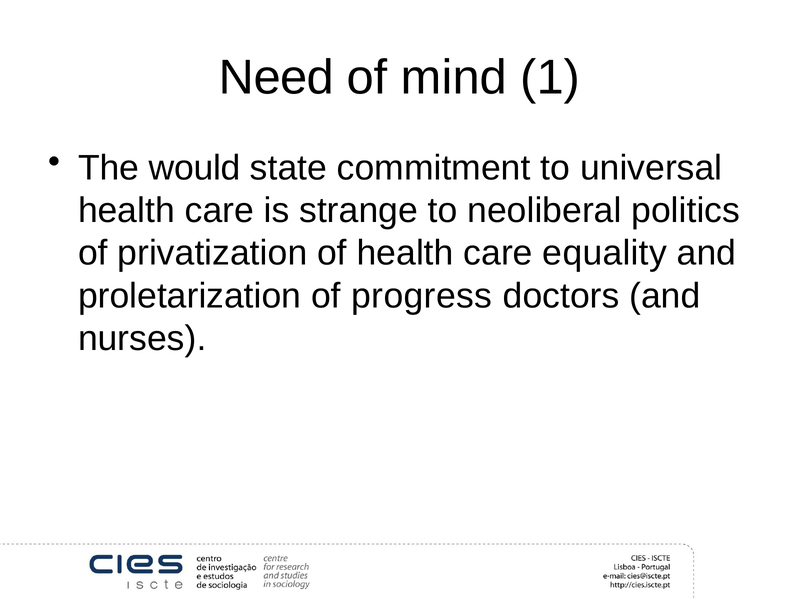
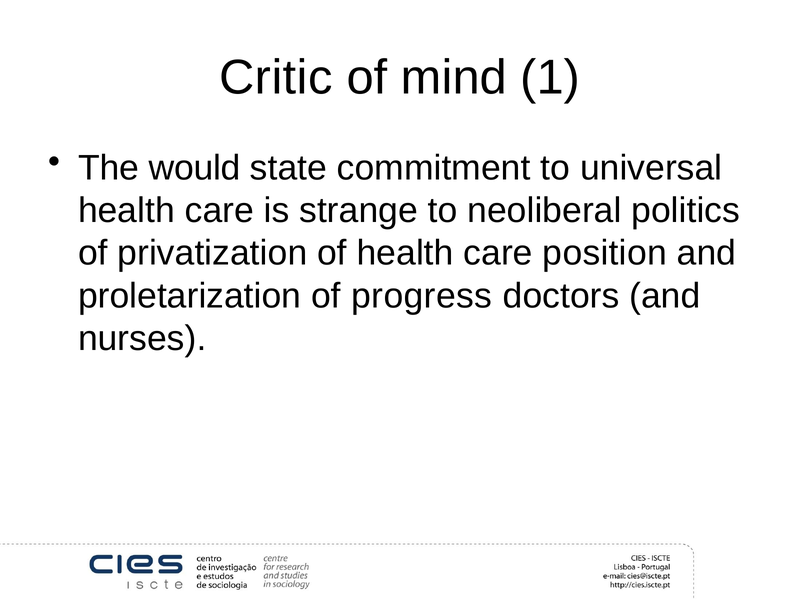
Need: Need -> Critic (276, 77)
equality: equality -> position (605, 253)
